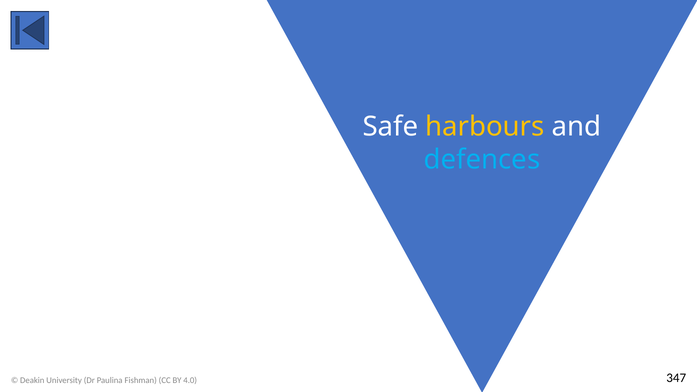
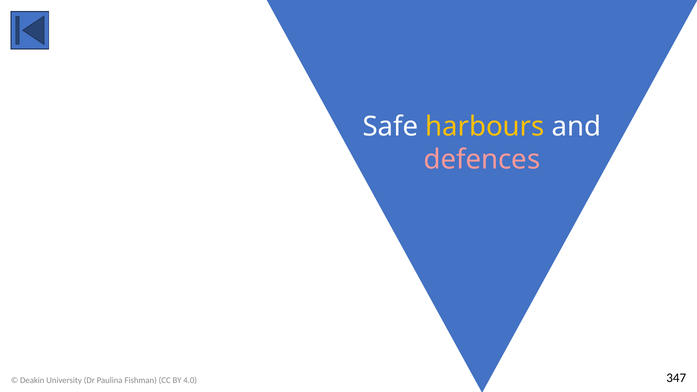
defences colour: light blue -> pink (482, 160)
